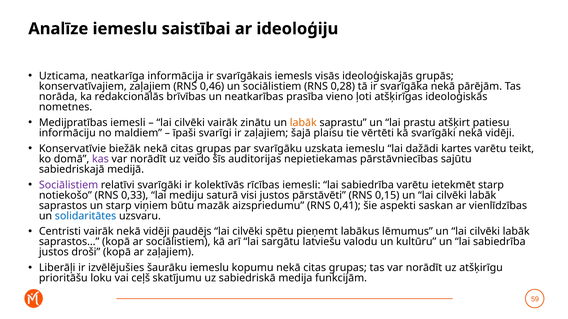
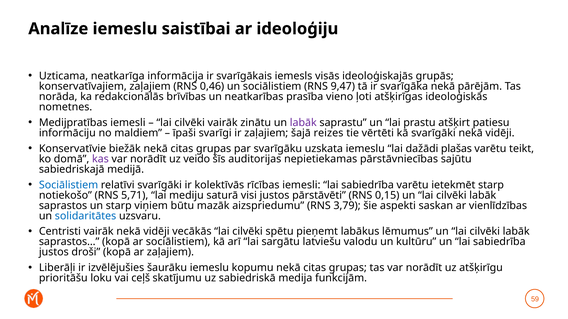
0,28: 0,28 -> 9,47 (343, 86)
labāk colour: orange -> purple (303, 123)
plaisu: plaisu -> reizes (329, 133)
kartes: kartes -> plašas (456, 149)
Sociālistiem colour: purple -> blue (69, 185)
0,33: 0,33 -> 5,71 (135, 195)
0,41: 0,41 -> 3,79 (347, 206)
paudējs: paudējs -> vecākās (192, 232)
